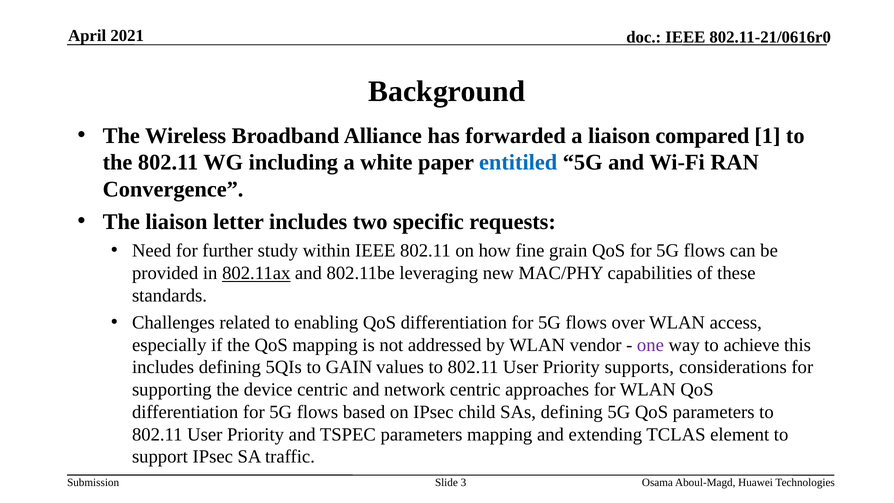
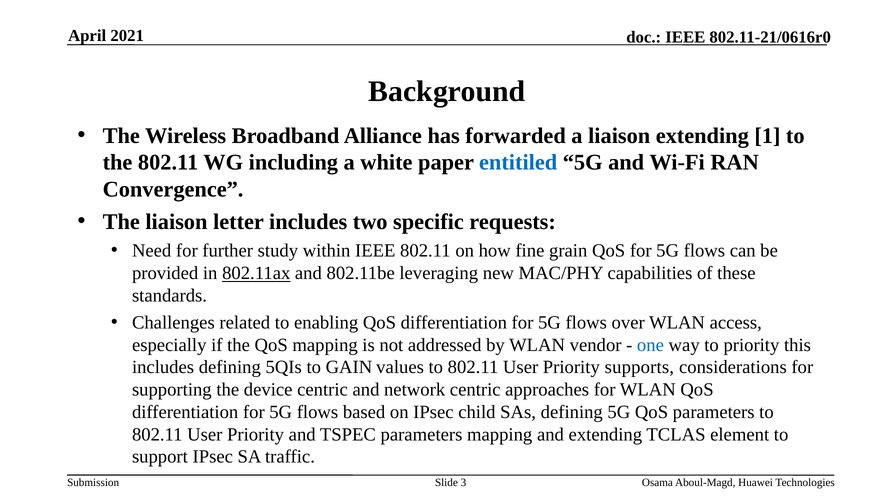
liaison compared: compared -> extending (702, 136)
one colour: purple -> blue (650, 345)
to achieve: achieve -> priority (751, 345)
